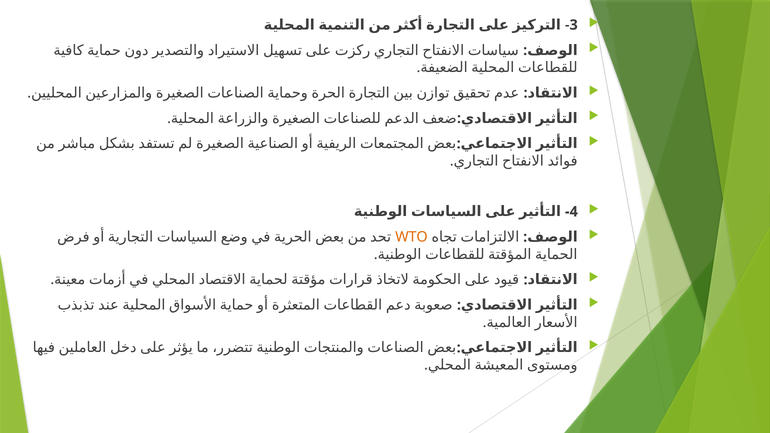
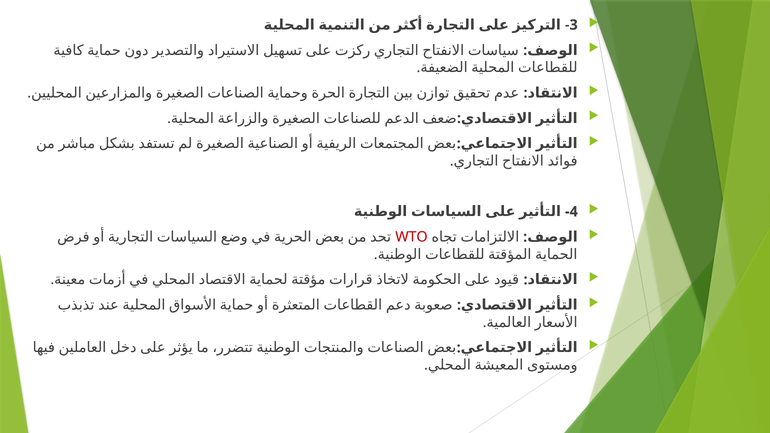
WTO colour: orange -> red (412, 237)
